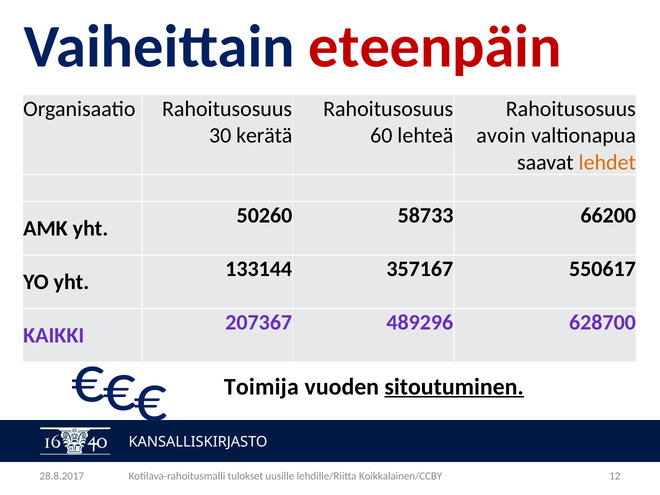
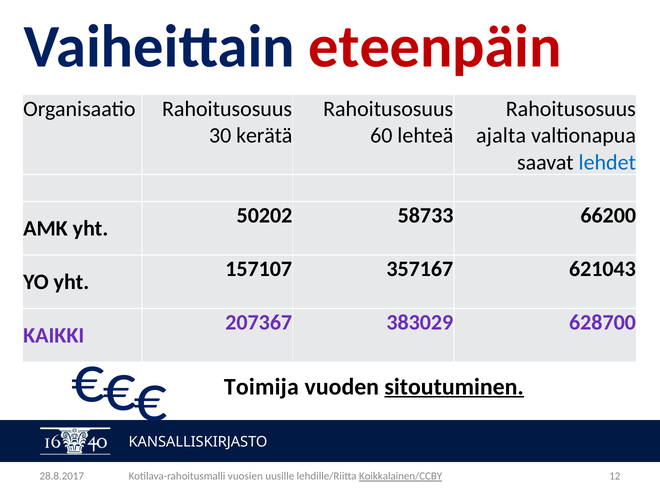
avoin: avoin -> ajalta (501, 136)
lehdet colour: orange -> blue (607, 163)
50260: 50260 -> 50202 (264, 216)
133144: 133144 -> 157107 (259, 269)
550617: 550617 -> 621043 (602, 269)
489296: 489296 -> 383029 (420, 323)
tulokset: tulokset -> vuosien (245, 476)
Koikkalainen/CCBY underline: none -> present (401, 476)
